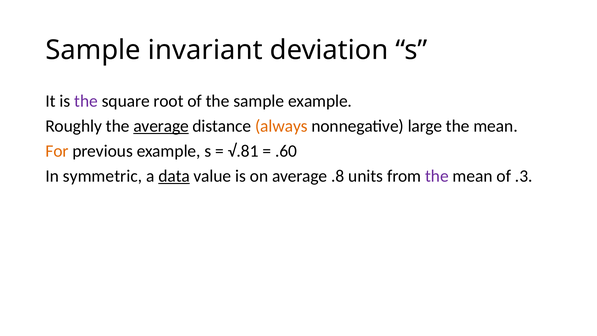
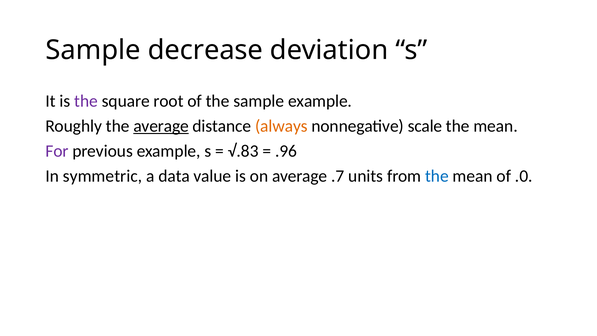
invariant: invariant -> decrease (205, 50)
large: large -> scale (425, 126)
For colour: orange -> purple (57, 151)
√.81: √.81 -> √.83 (243, 151)
.60: .60 -> .96 (286, 151)
data underline: present -> none (174, 176)
.8: .8 -> .7 (338, 176)
the colour: purple -> blue (437, 176)
.3: .3 -> .0 (524, 176)
